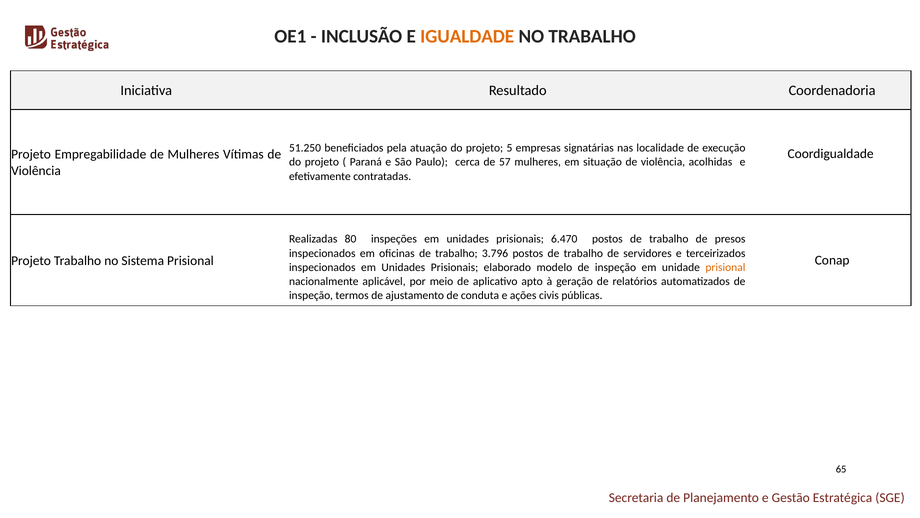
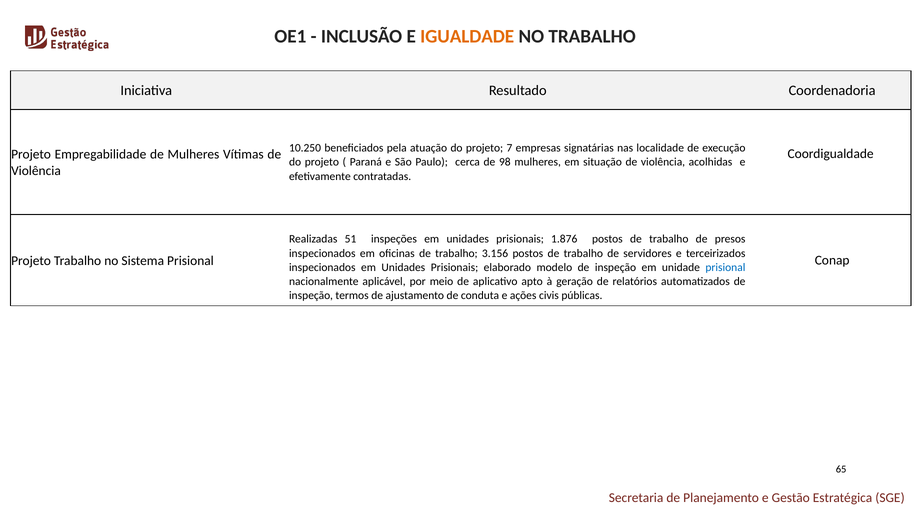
51.250: 51.250 -> 10.250 (305, 148)
5: 5 -> 7 (509, 148)
57: 57 -> 98 (505, 162)
80: 80 -> 51 (350, 239)
6.470: 6.470 -> 1.876 (564, 239)
3.796: 3.796 -> 3.156 (495, 253)
prisional colour: orange -> blue (725, 267)
